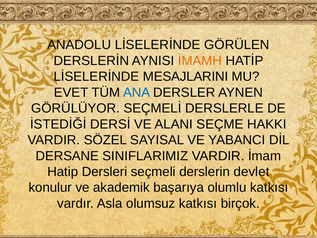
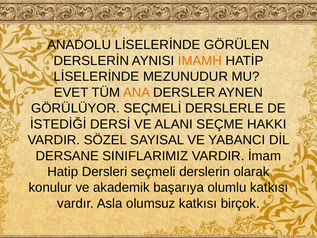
MESAJLARINI: MESAJLARINI -> MEZUNUDUR (186, 76)
ANA colour: blue -> orange (137, 92)
devlet: devlet -> olarak (252, 172)
